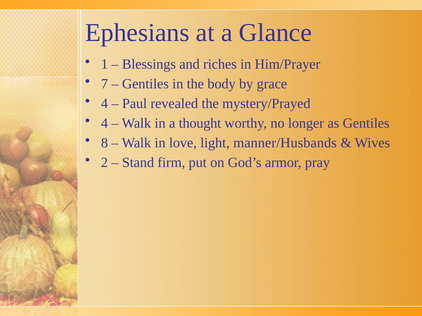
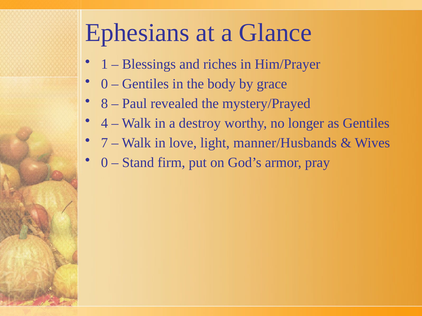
7: 7 -> 0 (104, 84)
4: 4 -> 8 (104, 104)
thought: thought -> destroy (200, 123)
8: 8 -> 7 (104, 143)
2: 2 -> 0 (104, 163)
